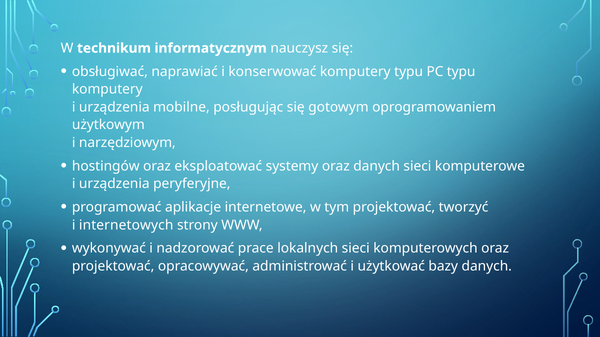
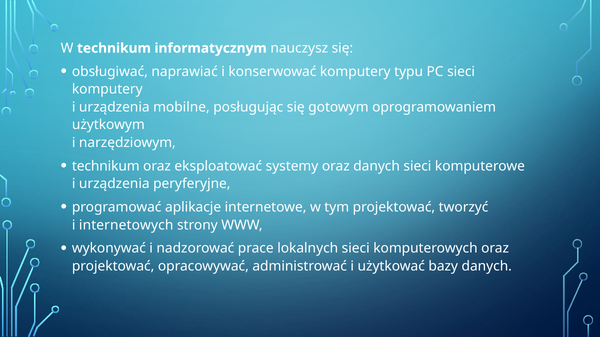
PC typu: typu -> sieci (461, 72)
hostingów: hostingów -> technikum (106, 166)
